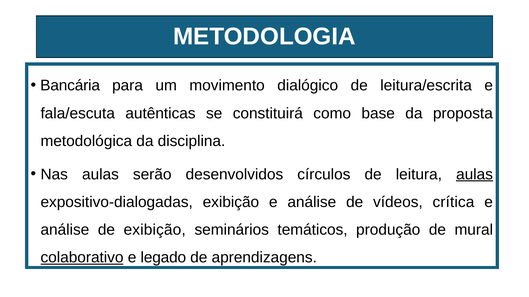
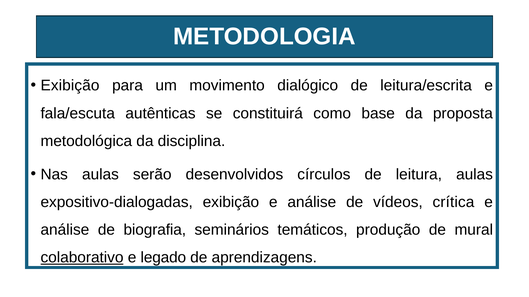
Bancária: Bancária -> Exibição (70, 86)
aulas underline: present -> none (475, 175)
de exibição: exibição -> biografia (155, 230)
